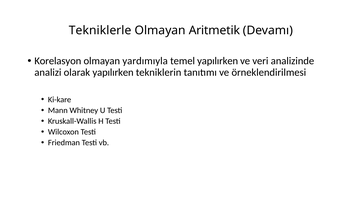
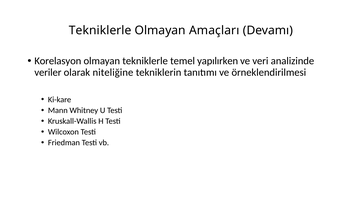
Aritmetik: Aritmetik -> Amaçları (214, 30)
olmayan yardımıyla: yardımıyla -> tekniklerle (145, 61)
analizi: analizi -> veriler (48, 73)
olarak yapılırken: yapılırken -> niteliğine (113, 73)
